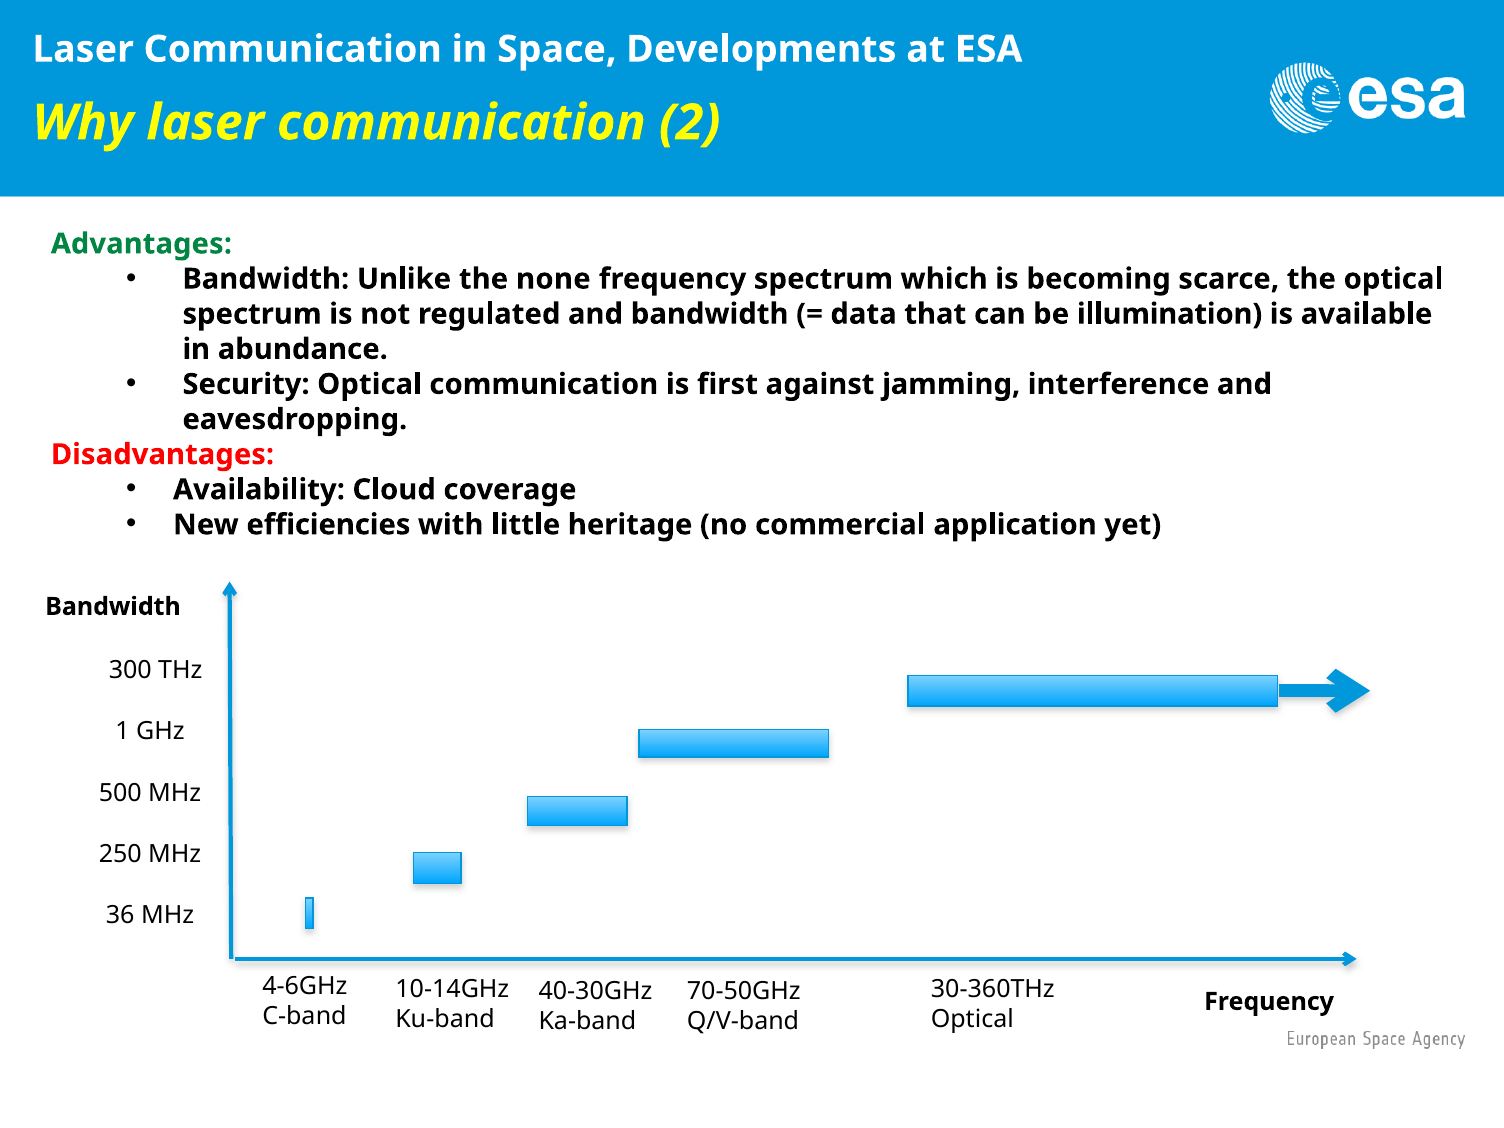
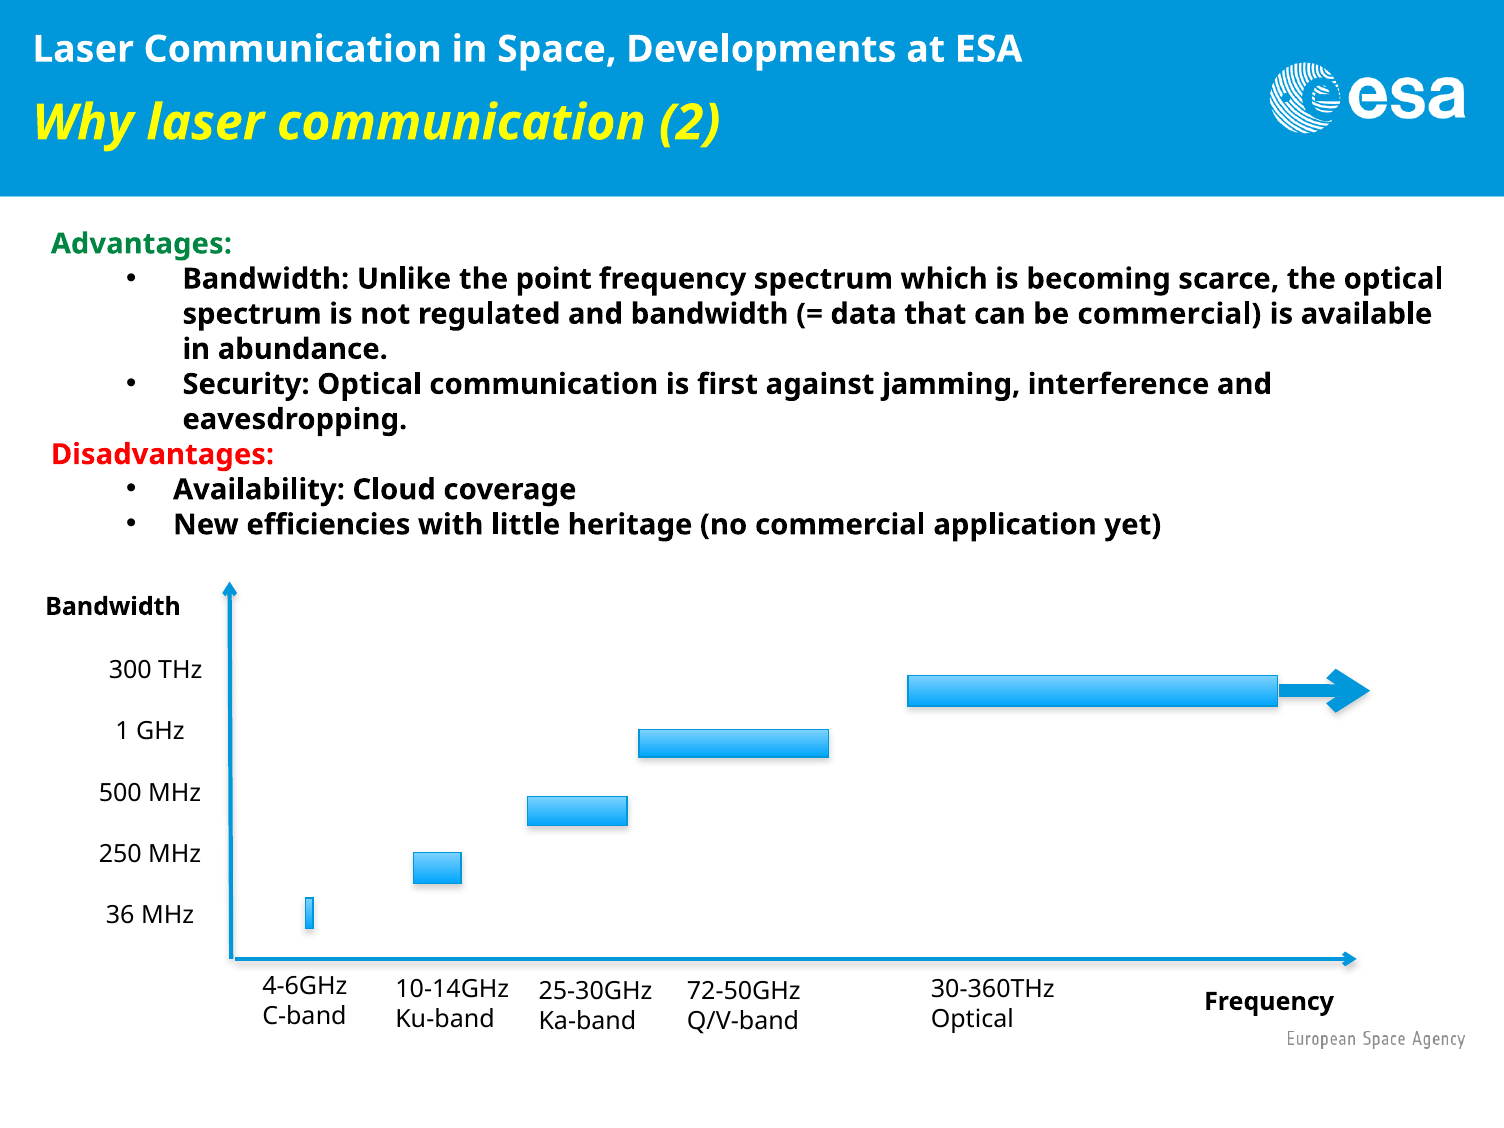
none: none -> point (554, 279)
be illumination: illumination -> commercial (1169, 314)
40-30GHz: 40-30GHz -> 25-30GHz (595, 991)
70-50GHz: 70-50GHz -> 72-50GHz (744, 991)
